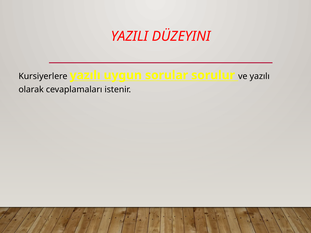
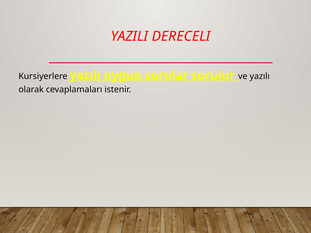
DÜZEYINI: DÜZEYINI -> DERECELI (181, 36)
